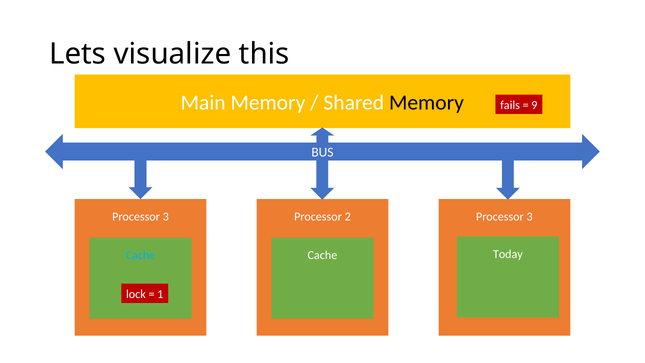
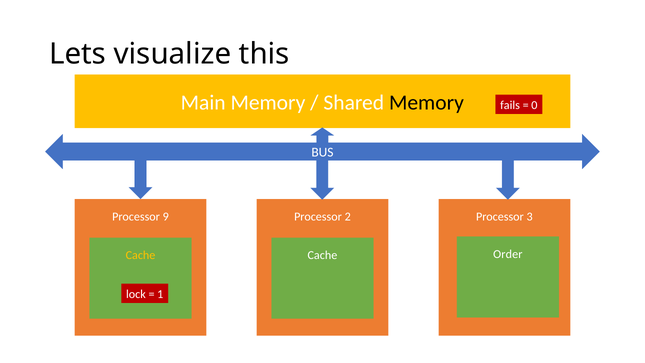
9: 9 -> 0 (534, 105)
3: 3 -> 9 (166, 217)
Cache colour: light blue -> yellow (141, 255)
Today: Today -> Order (508, 254)
